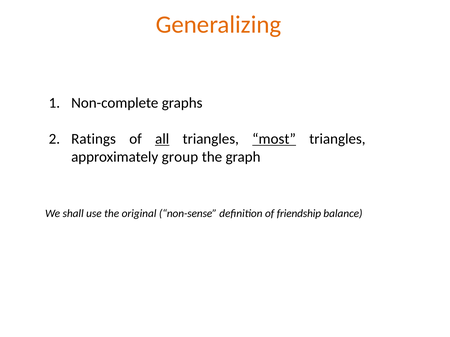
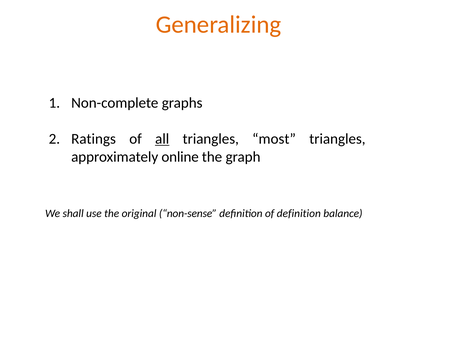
most underline: present -> none (274, 139)
group: group -> online (180, 157)
of friendship: friendship -> definition (299, 214)
